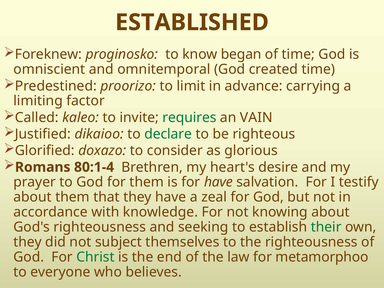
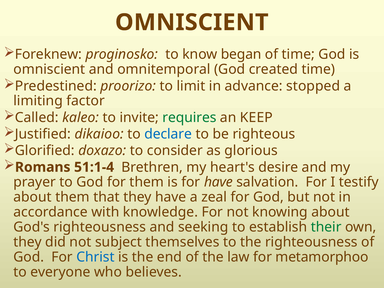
ESTABLISHED: ESTABLISHED -> OMNISCIENT (192, 22)
carrying: carrying -> stopped (313, 86)
VAIN: VAIN -> KEEP (256, 117)
declare colour: green -> blue (168, 134)
80:1-4: 80:1-4 -> 51:1-4 (94, 167)
Christ colour: green -> blue (95, 257)
